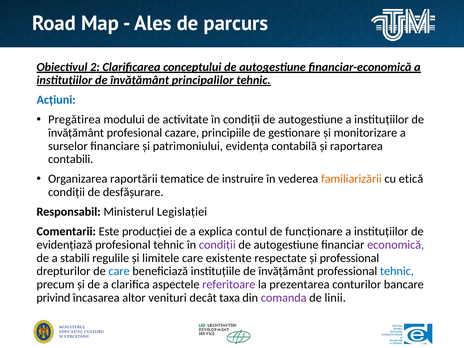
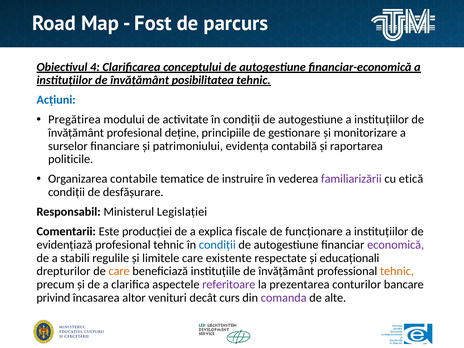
Ales: Ales -> Fost (153, 23)
2: 2 -> 4 (95, 67)
principalilor: principalilor -> posibilitatea (203, 80)
cazare: cazare -> deține (182, 133)
contabili: contabili -> politicile (71, 159)
raportării: raportării -> contabile (134, 179)
familiarizării colour: orange -> purple (351, 179)
contul: contul -> fiscale (251, 232)
condiții colour: purple -> blue (217, 245)
și professional: professional -> educaționali (349, 258)
care colour: blue -> orange (119, 271)
tehnic colour: blue -> orange (397, 271)
taxa: taxa -> curs (230, 298)
linii: linii -> alte (335, 298)
